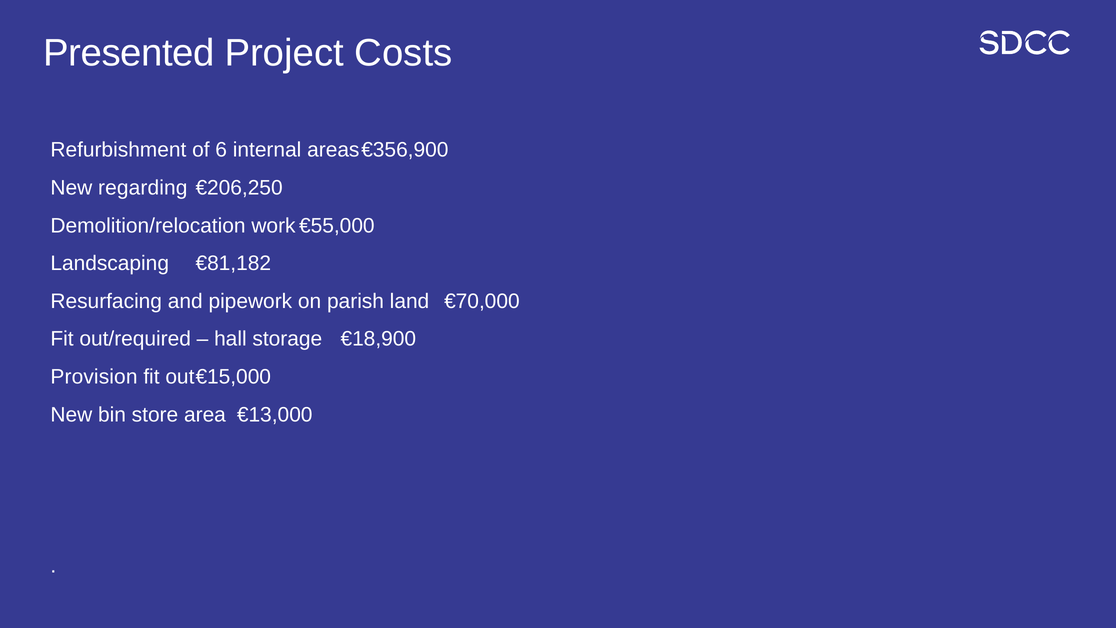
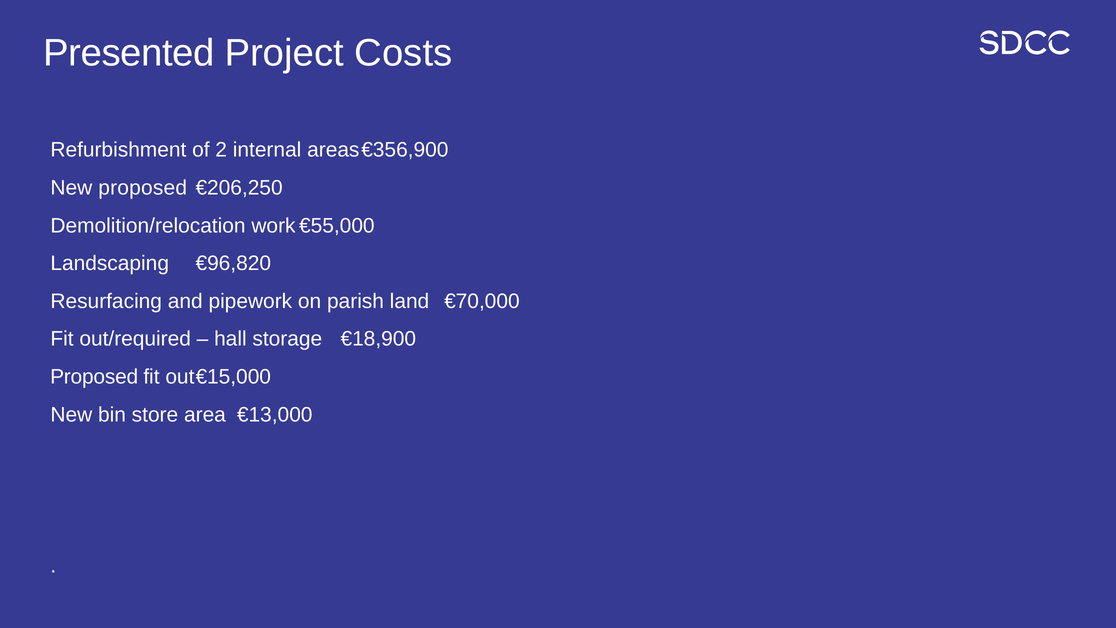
6: 6 -> 2 (221, 150)
New regarding: regarding -> proposed (143, 188)
€81,182: €81,182 -> €96,820 (233, 263)
Provision: Provision -> Proposed (94, 377)
